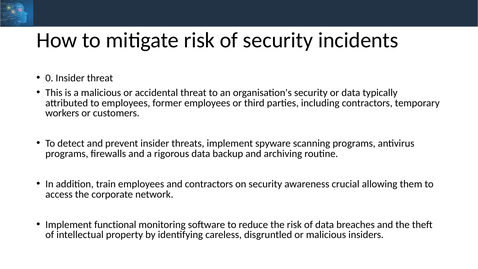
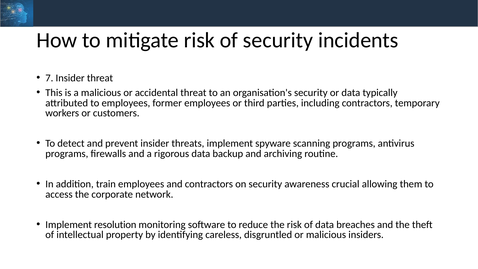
0: 0 -> 7 (49, 78)
functional: functional -> resolution (115, 225)
